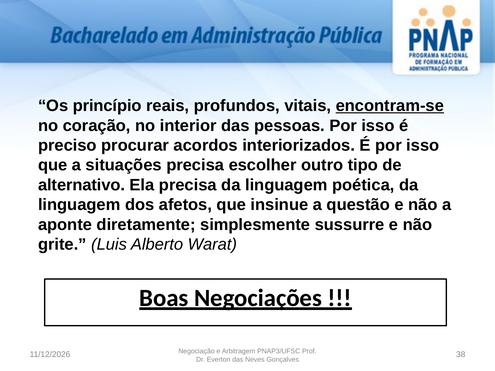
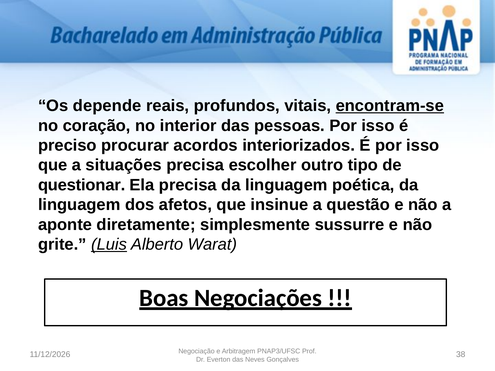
princípio: princípio -> depende (107, 106)
alternativo: alternativo -> questionar (82, 185)
Luis underline: none -> present (109, 245)
